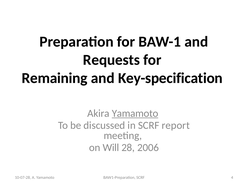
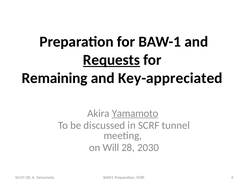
Requests underline: none -> present (111, 60)
Key-specification: Key-specification -> Key-appreciated (170, 78)
report: report -> tunnel (176, 125)
2006: 2006 -> 2030 (148, 148)
